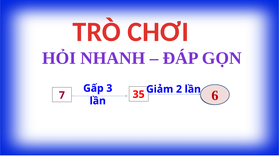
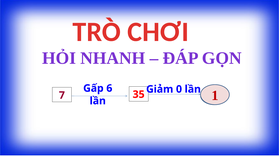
3: 3 -> 6 (109, 88)
2: 2 -> 0 (179, 89)
6: 6 -> 1 (215, 96)
